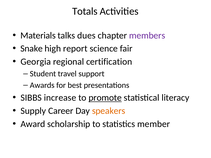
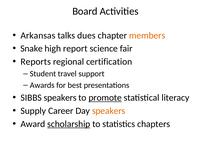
Totals: Totals -> Board (85, 11)
Materials: Materials -> Arkansas (38, 35)
members colour: purple -> orange (147, 35)
Georgia: Georgia -> Reports (36, 62)
SIBBS increase: increase -> speakers (60, 98)
scholarship underline: none -> present (69, 124)
member: member -> chapters (154, 124)
